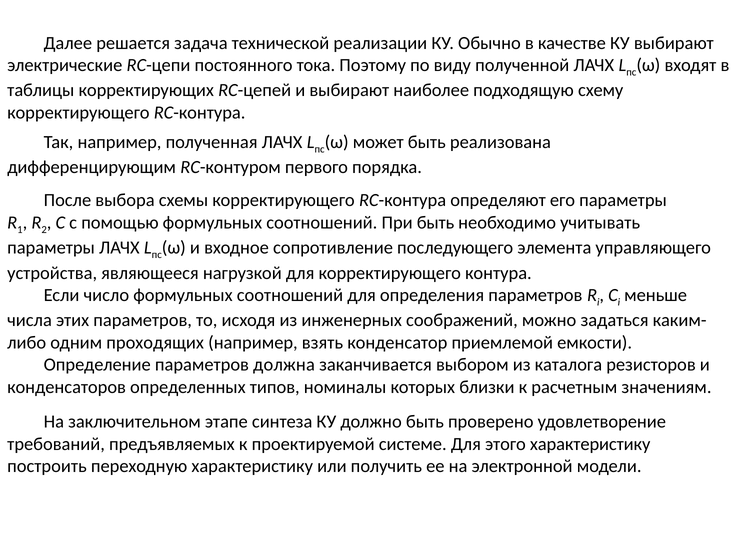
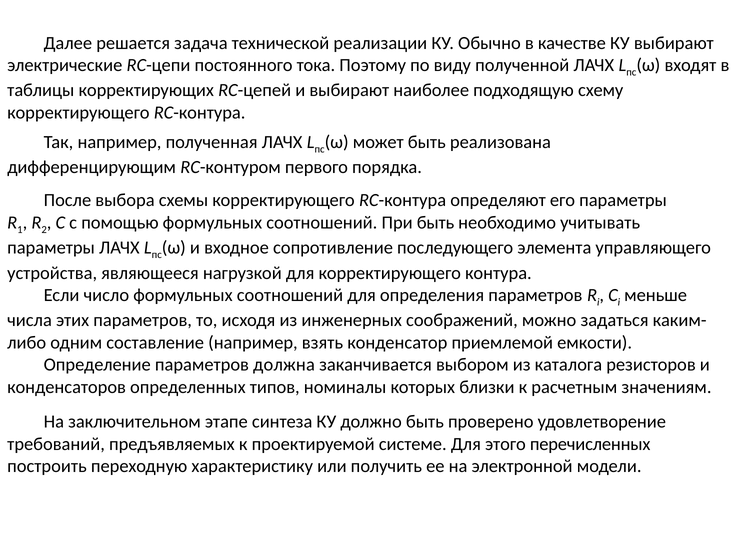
проходящих: проходящих -> составление (155, 342)
этого характеристику: характеристику -> перечисленных (590, 443)
